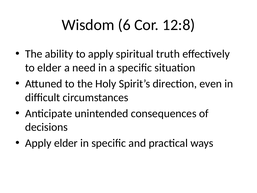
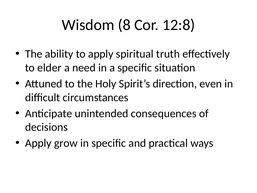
6: 6 -> 8 (124, 25)
Apply elder: elder -> grow (66, 143)
